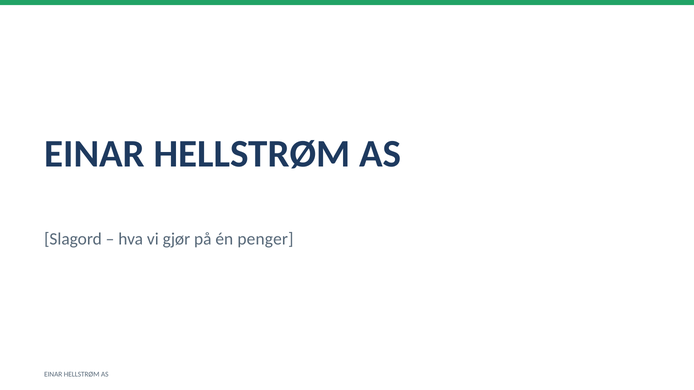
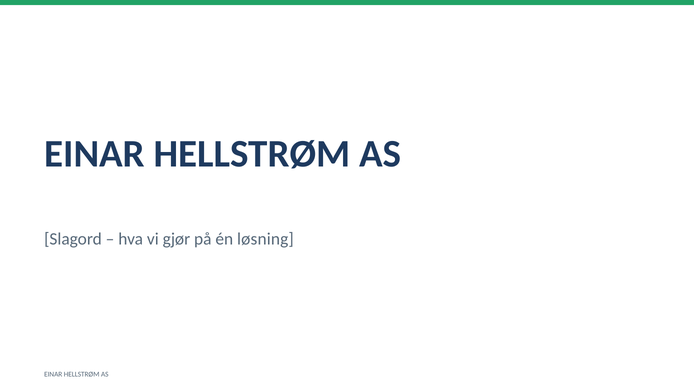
penger: penger -> løsning (265, 239)
